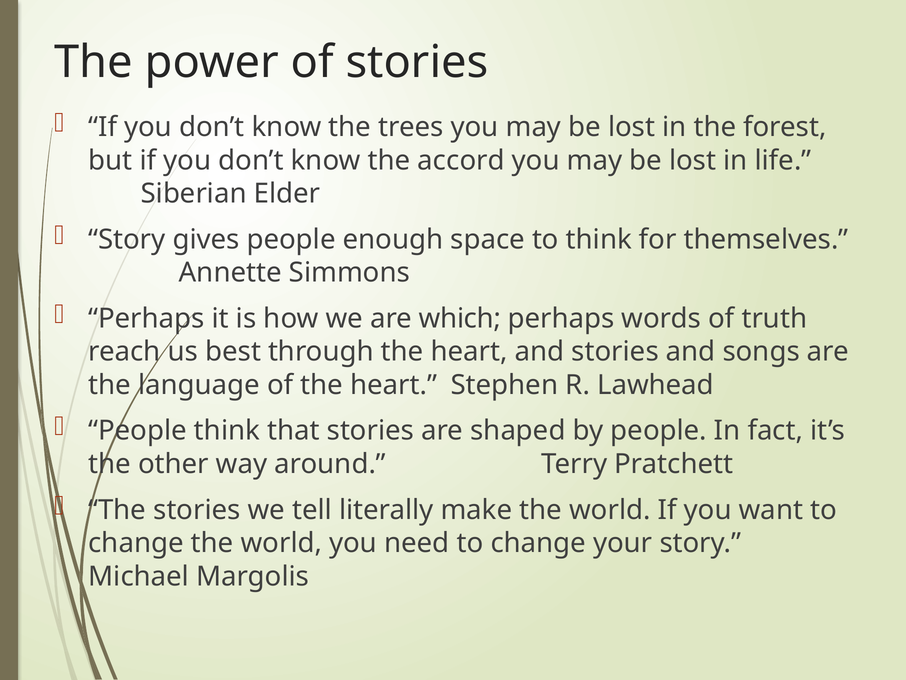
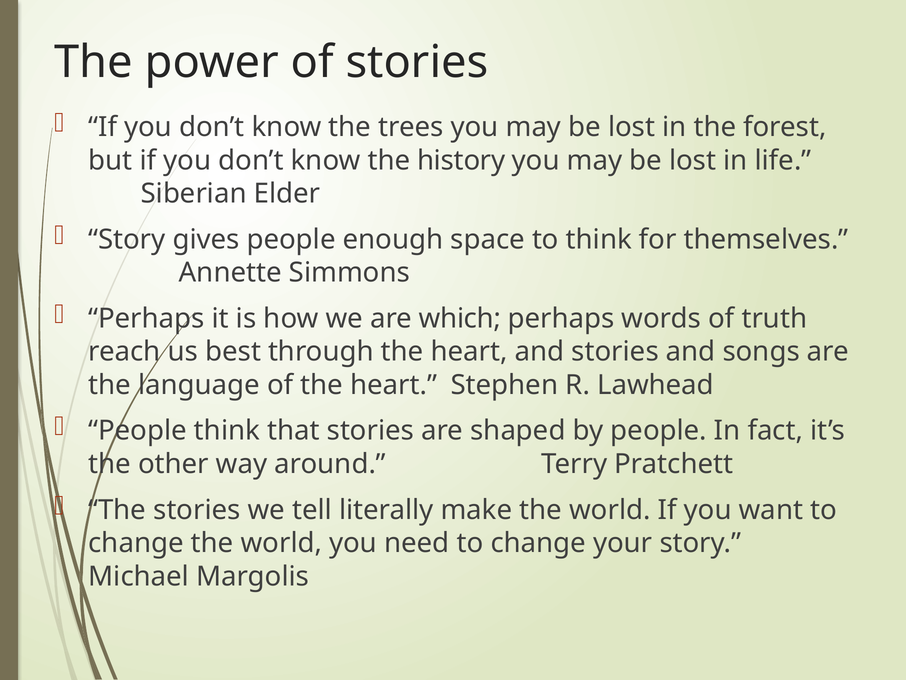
accord: accord -> history (461, 160)
